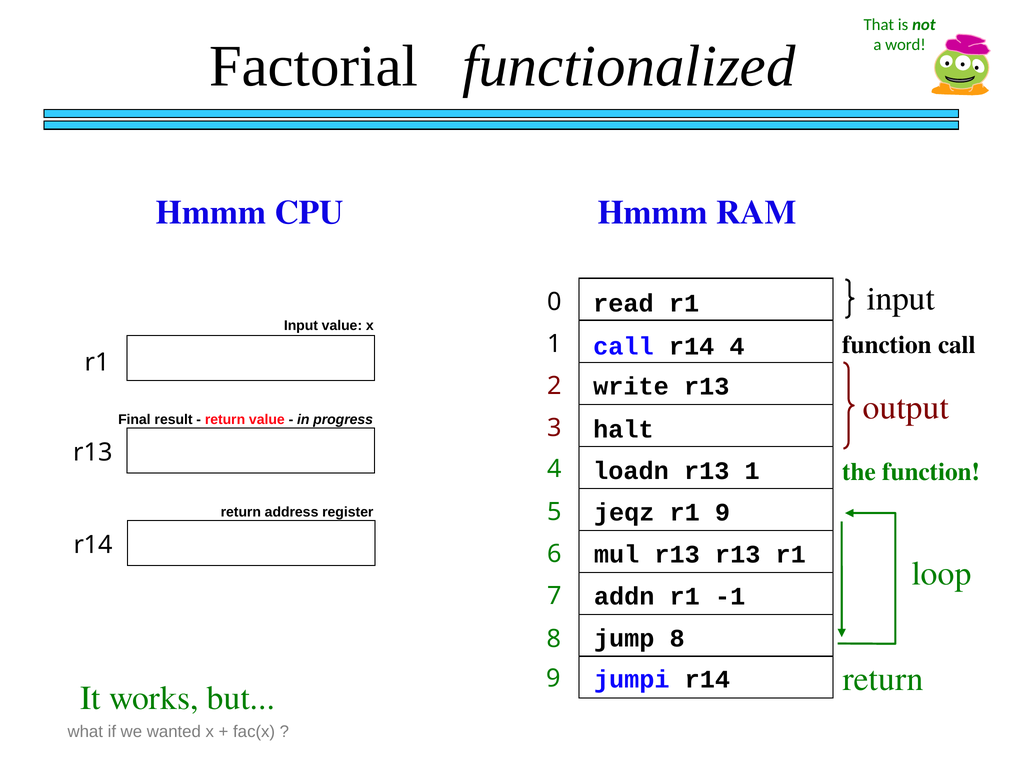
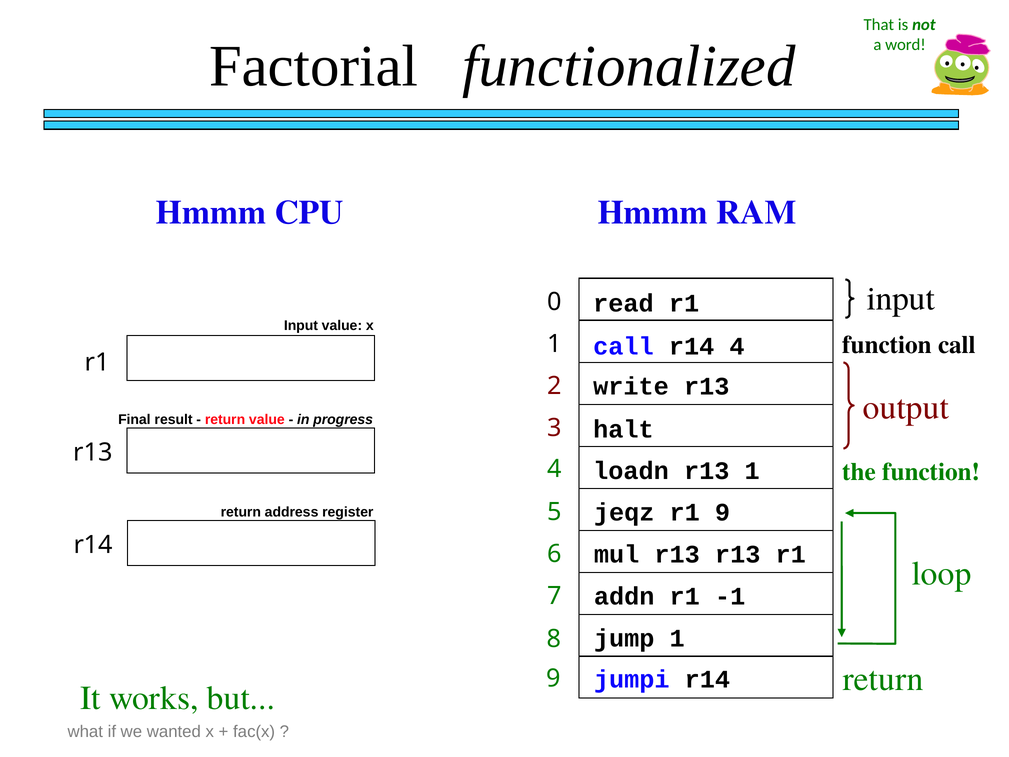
jump 8: 8 -> 1 (677, 638)
